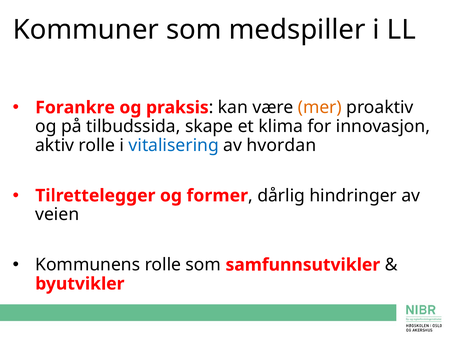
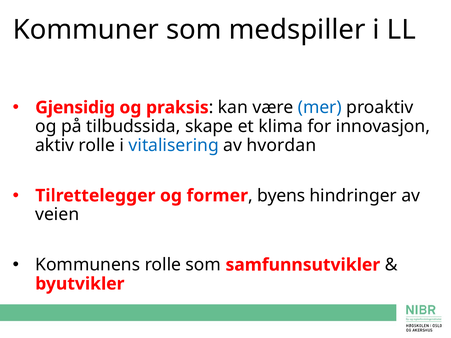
Forankre: Forankre -> Gjensidig (75, 108)
mer colour: orange -> blue (320, 108)
dårlig: dårlig -> byens (281, 196)
